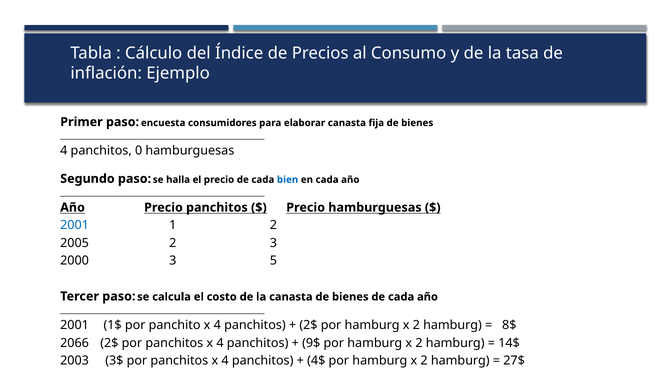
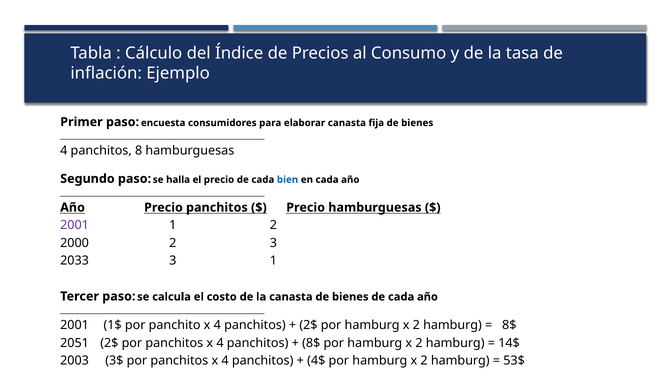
0: 0 -> 8 (139, 151)
2001 colour: blue -> purple (75, 226)
2005: 2005 -> 2000 (75, 243)
2000: 2000 -> 2033 (75, 261)
3 5: 5 -> 1 (273, 261)
2066: 2066 -> 2051 (75, 343)
9$: 9$ -> 8$ (311, 343)
27$: 27$ -> 53$ (514, 361)
